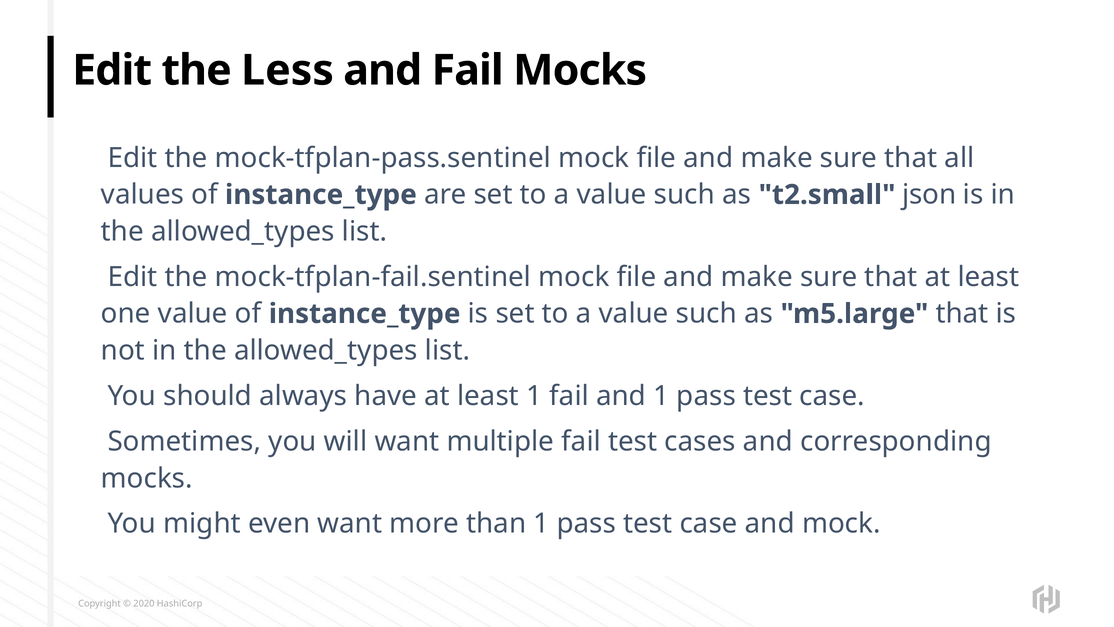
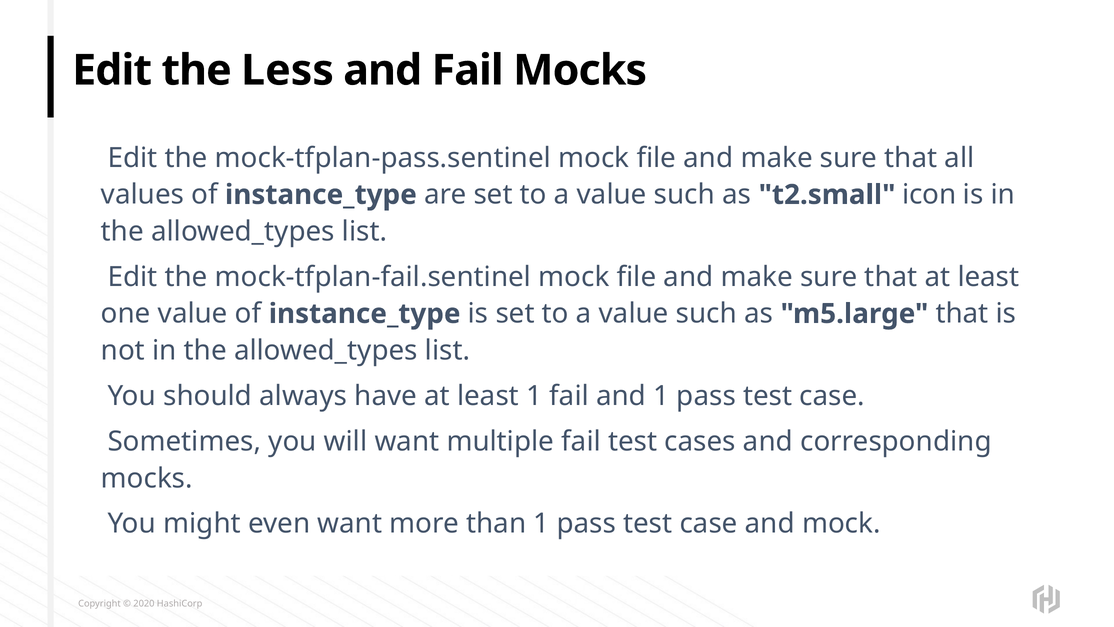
json: json -> icon (929, 195)
